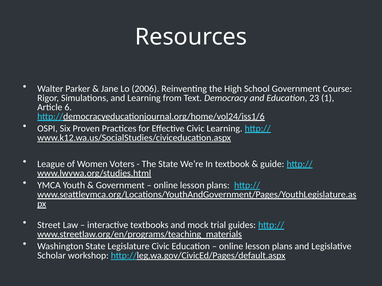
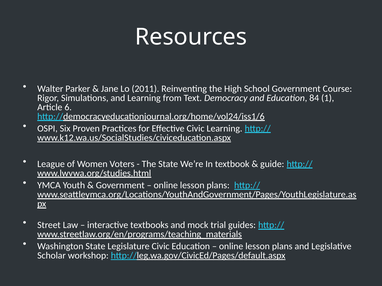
2006: 2006 -> 2011 (145, 89)
23: 23 -> 84 (314, 98)
